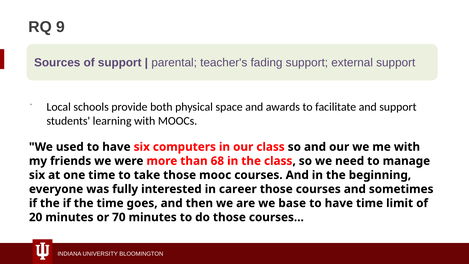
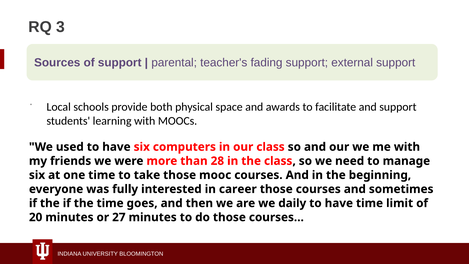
9: 9 -> 3 (60, 27)
68: 68 -> 28 (217, 161)
base: base -> daily (292, 203)
70: 70 -> 27 (119, 217)
